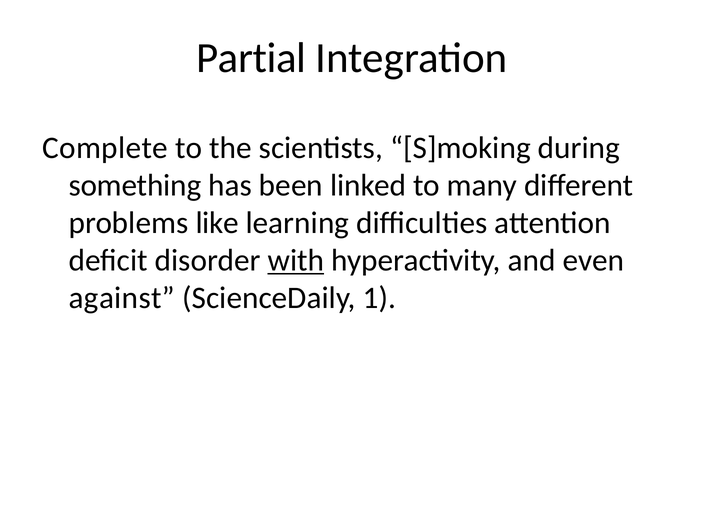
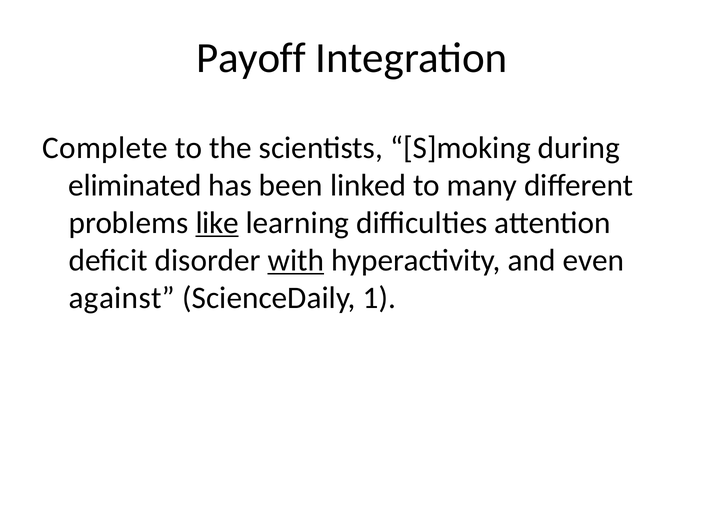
Partial: Partial -> Payoff (251, 58)
something: something -> eliminated (135, 185)
like underline: none -> present (217, 223)
